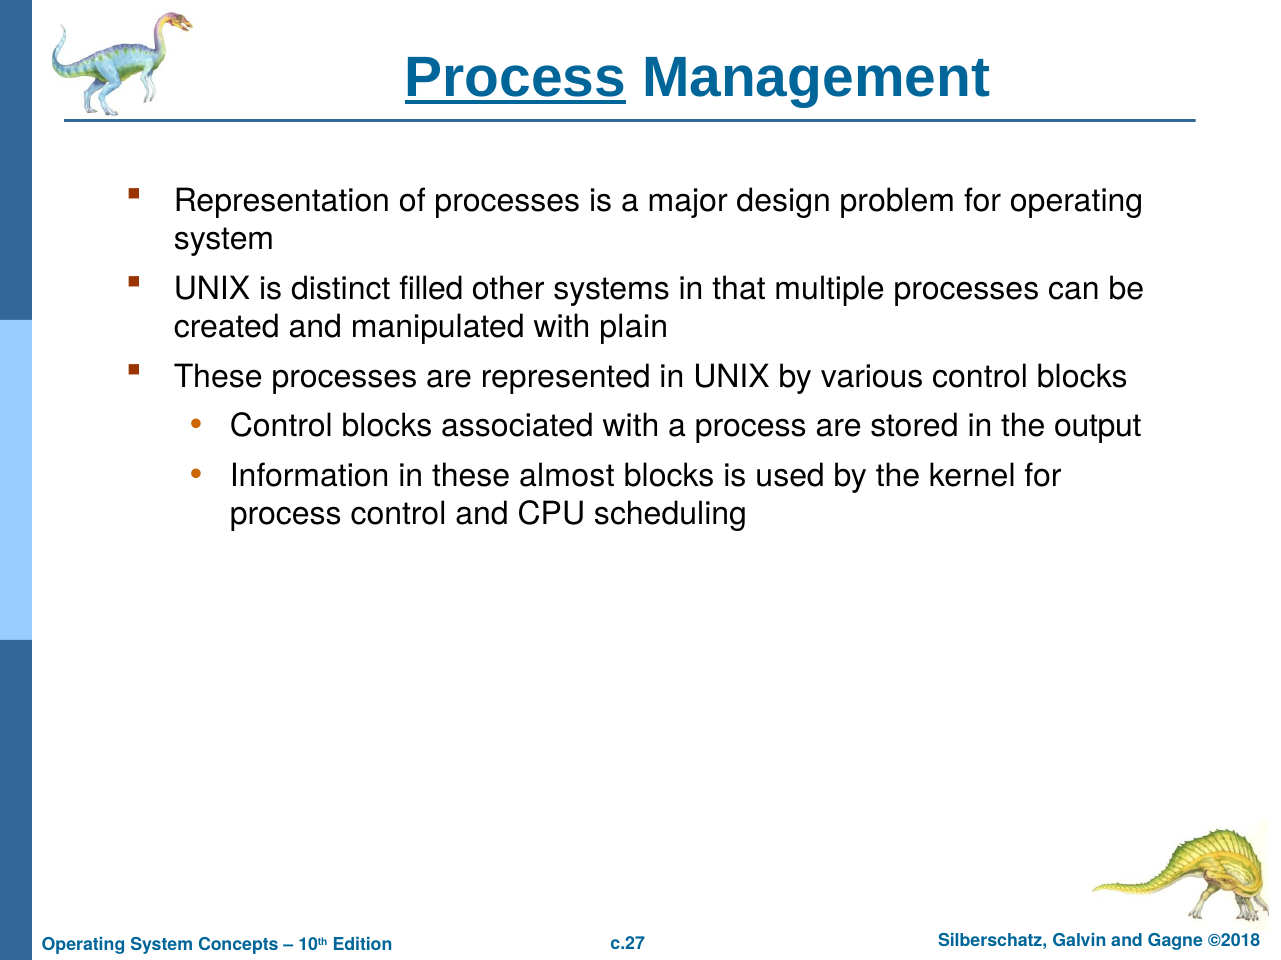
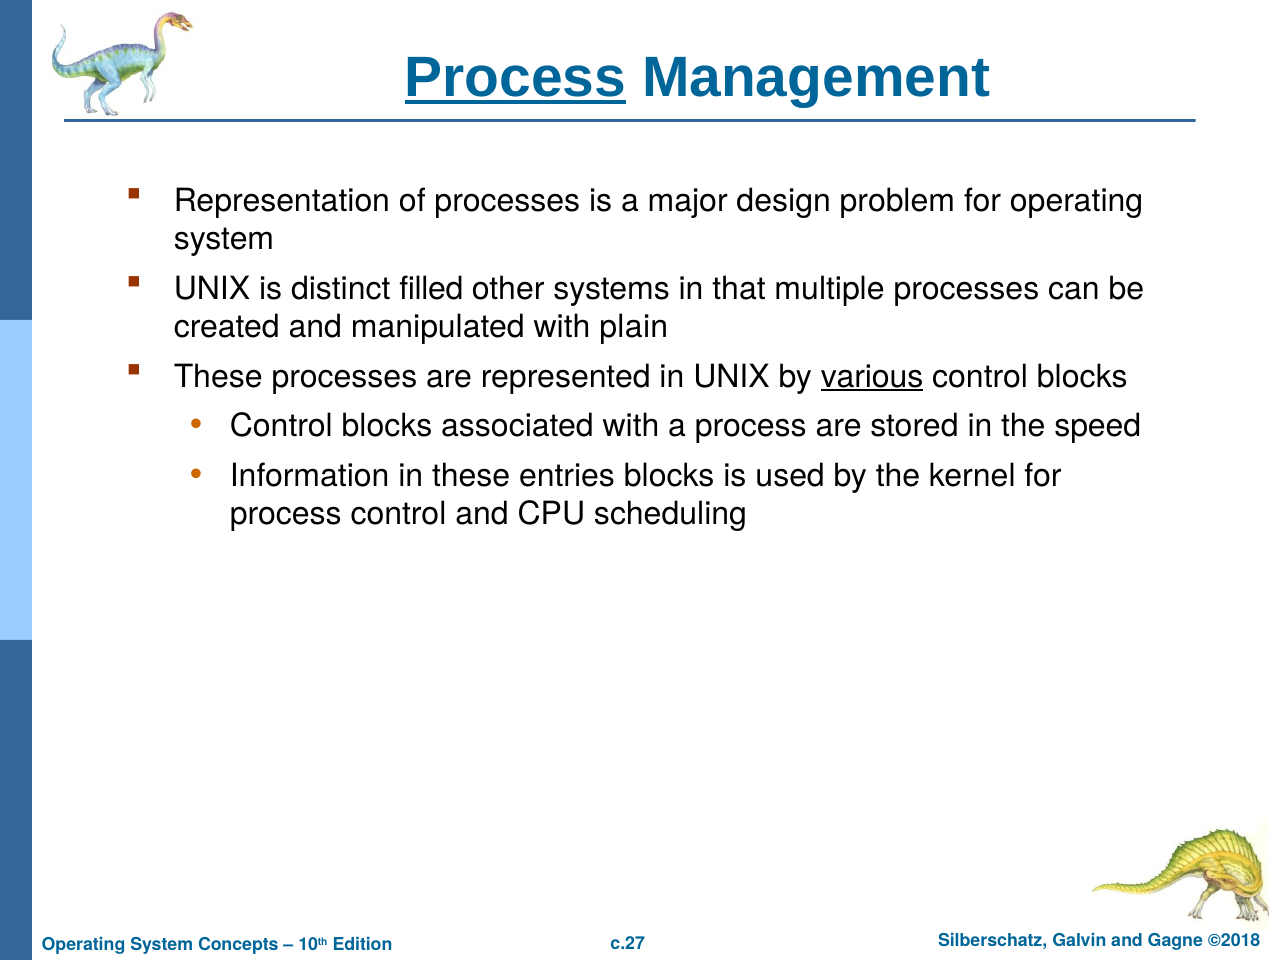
various underline: none -> present (872, 377)
output: output -> speed (1098, 426)
almost: almost -> entries (567, 476)
